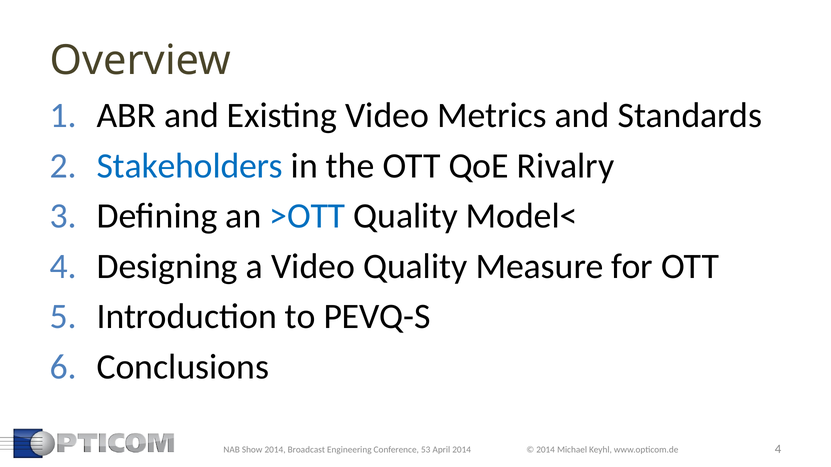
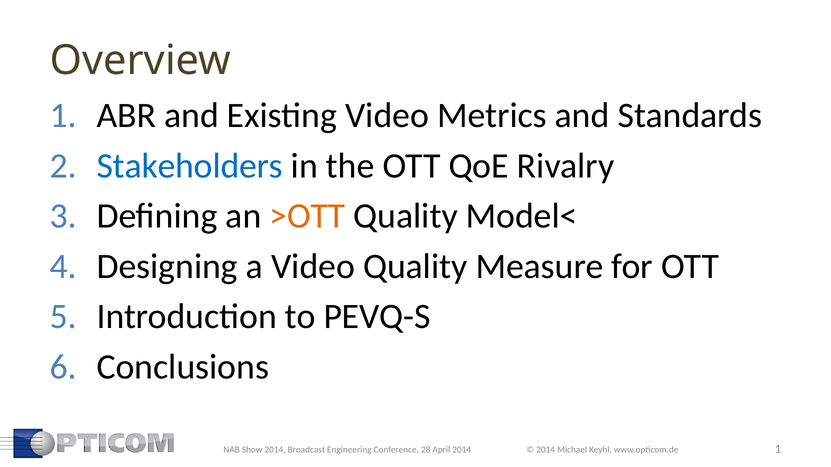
>OTT colour: blue -> orange (307, 216)
53: 53 -> 28 (426, 450)
www.opticom.de 4: 4 -> 1 (778, 450)
